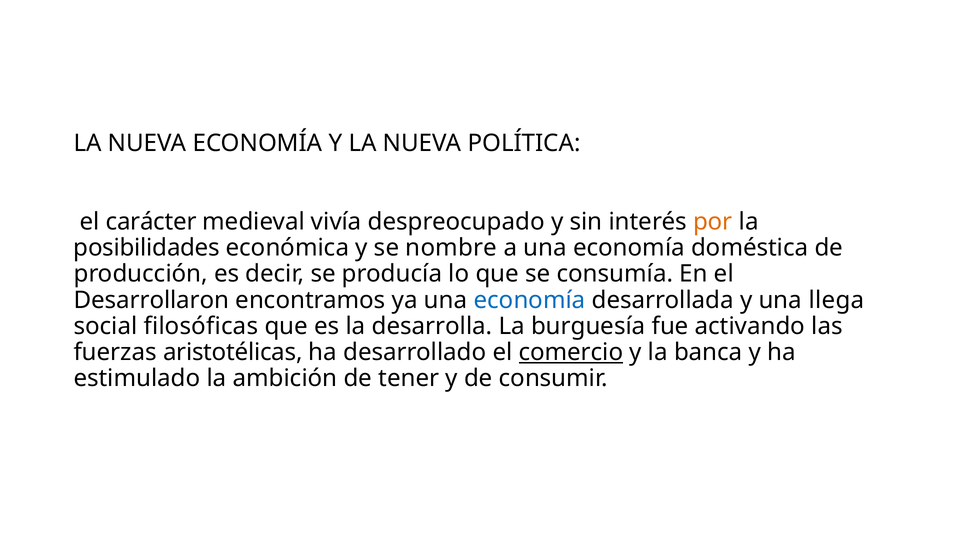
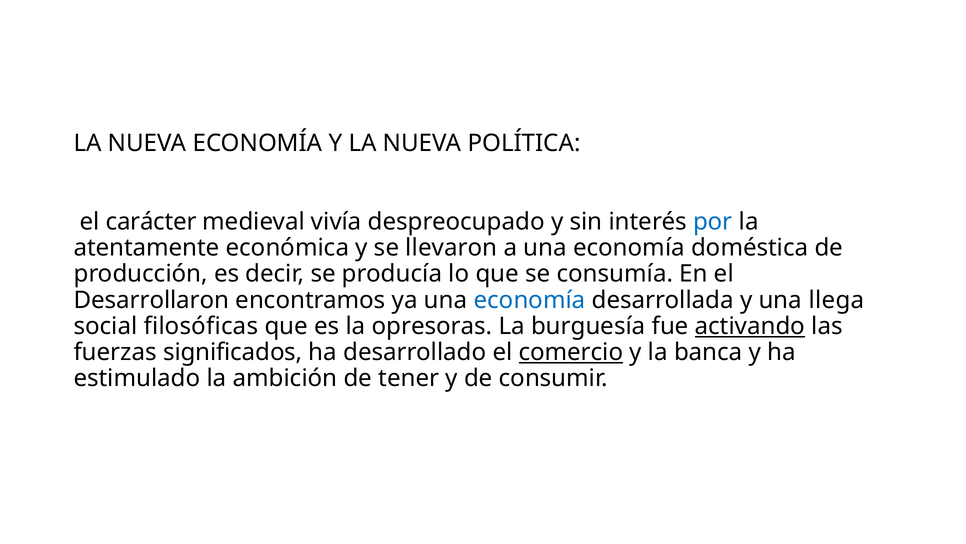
por colour: orange -> blue (713, 222)
posibilidades: posibilidades -> atentamente (147, 248)
nombre: nombre -> llevaron (451, 248)
desarrolla: desarrolla -> opresoras (432, 326)
activando underline: none -> present (750, 326)
aristotélicas: aristotélicas -> significados (233, 352)
